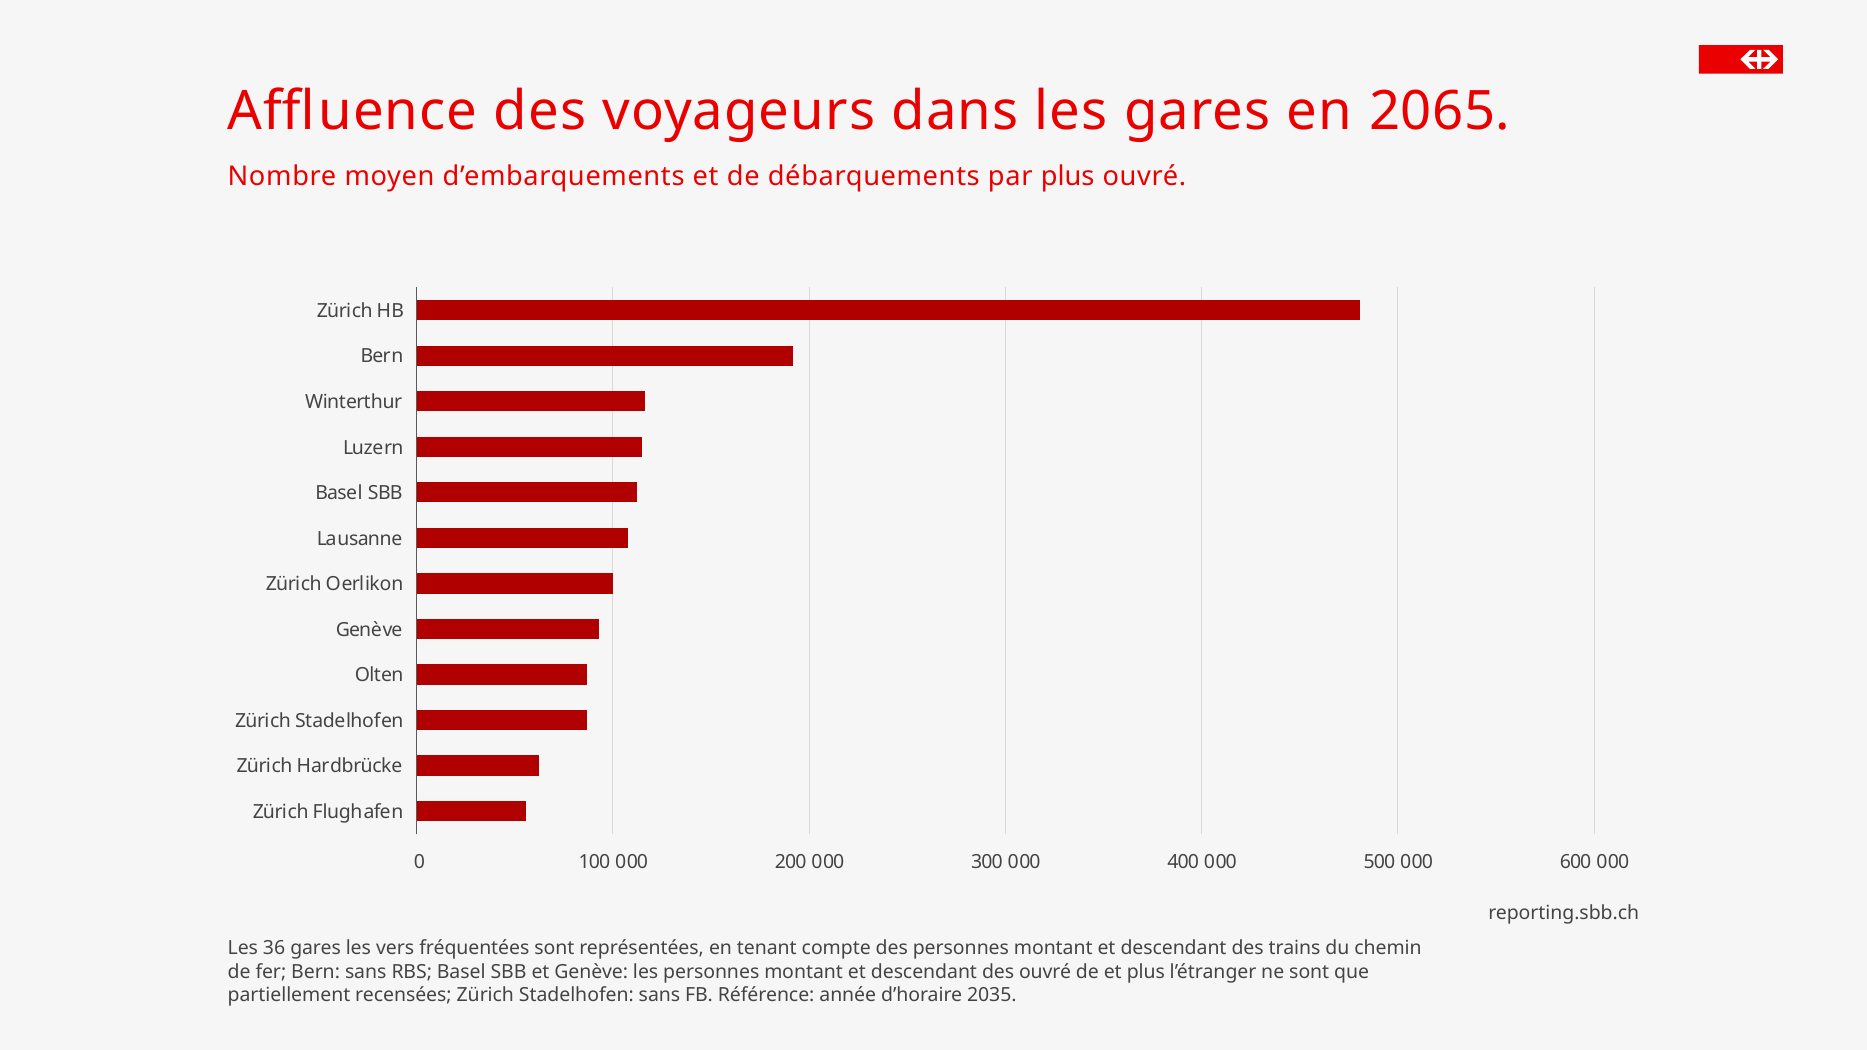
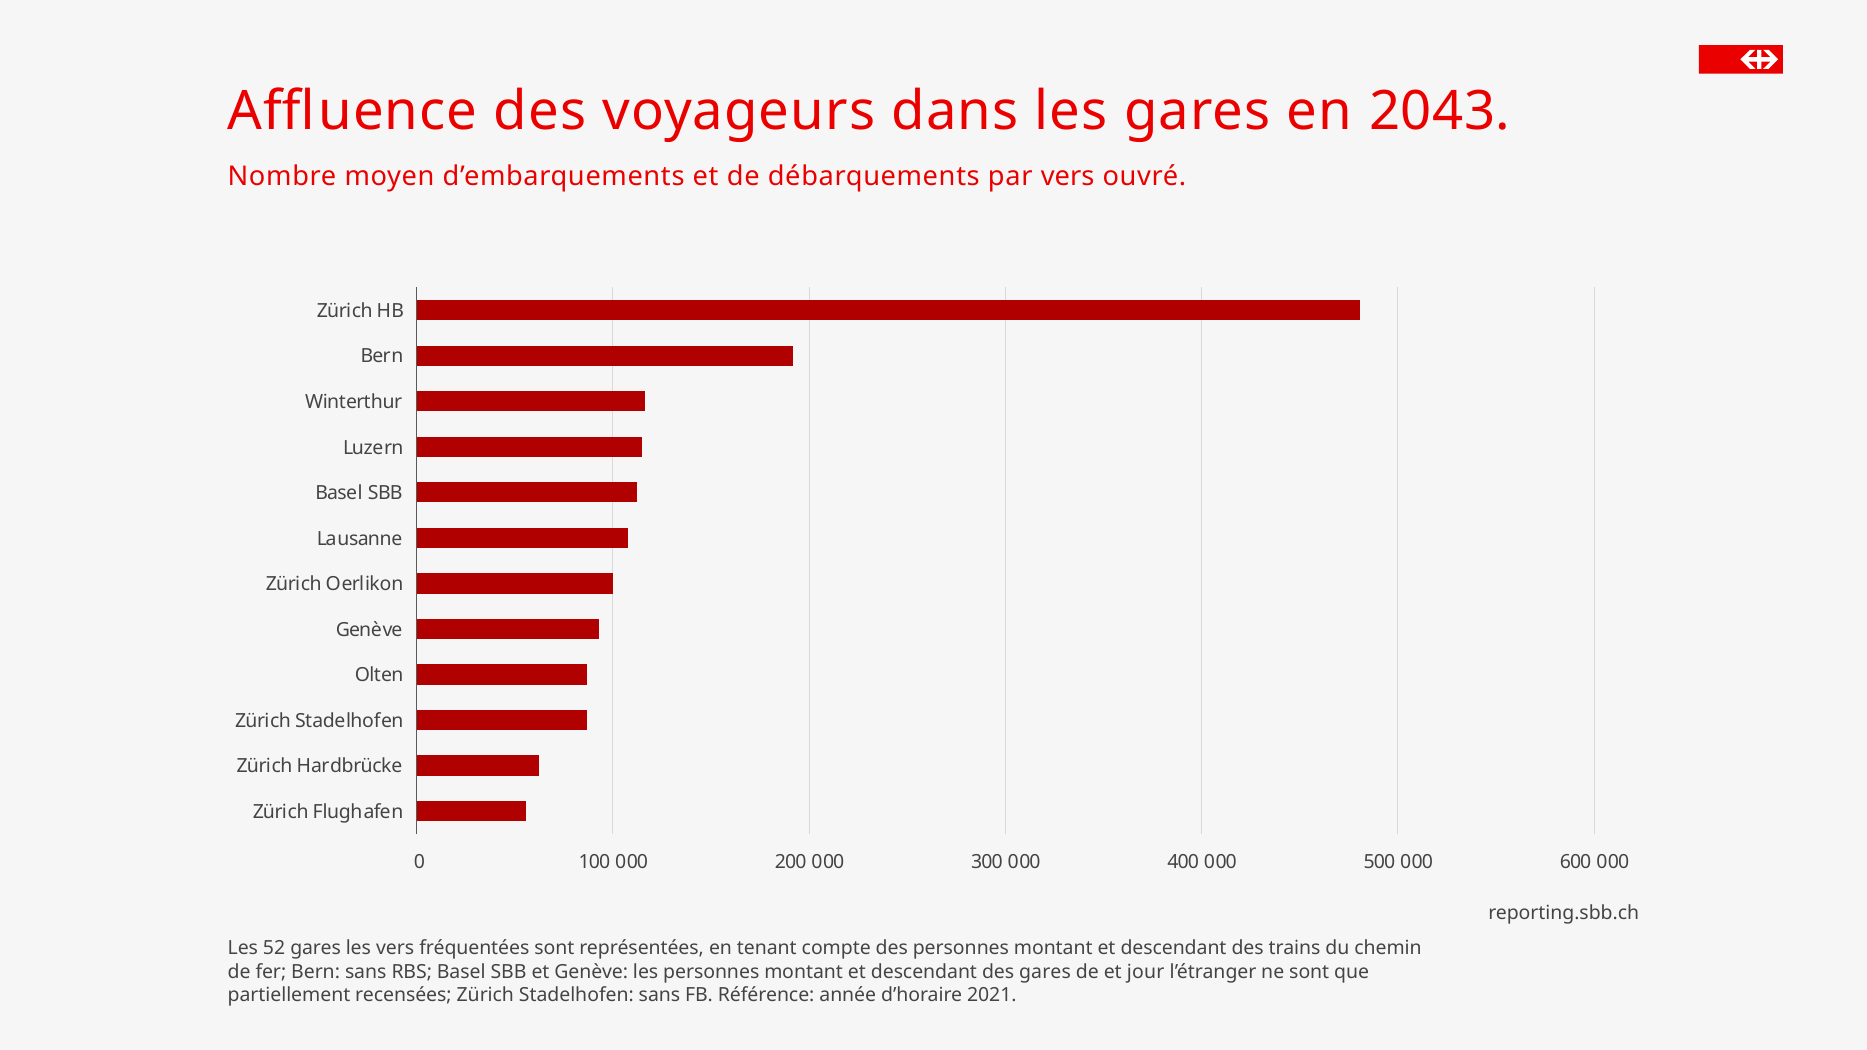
2065: 2065 -> 2043 (1440, 112)
par plus: plus -> vers (1068, 177)
36: 36 -> 52 (274, 949)
des ouvré: ouvré -> gares (1045, 972)
et plus: plus -> jour (1146, 972)
2035: 2035 -> 2021 (992, 995)
